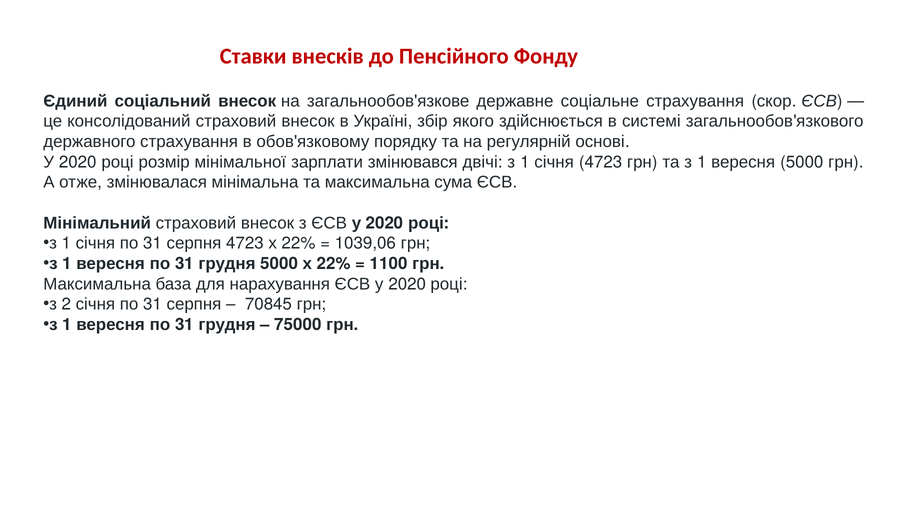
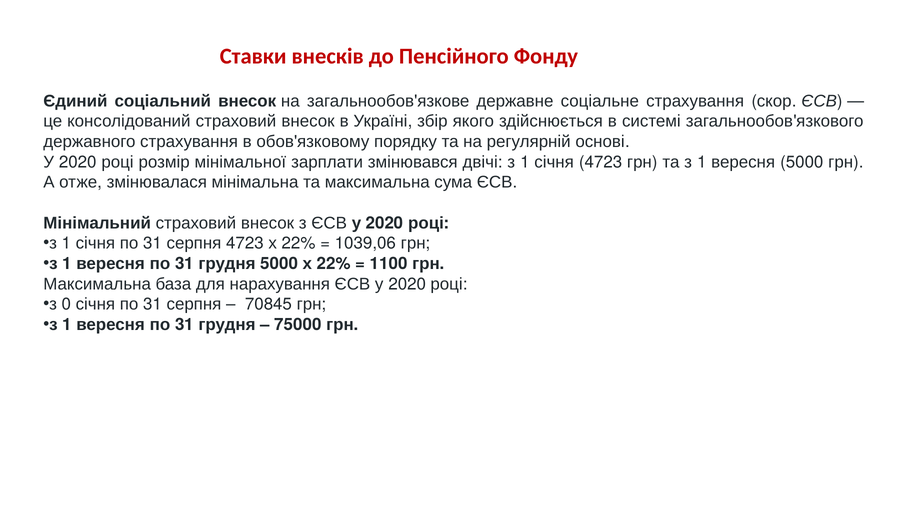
2: 2 -> 0 (66, 304)
